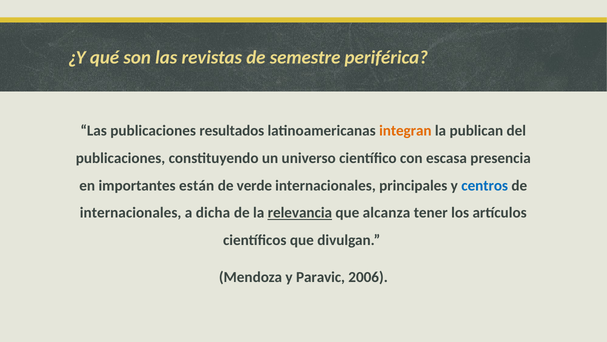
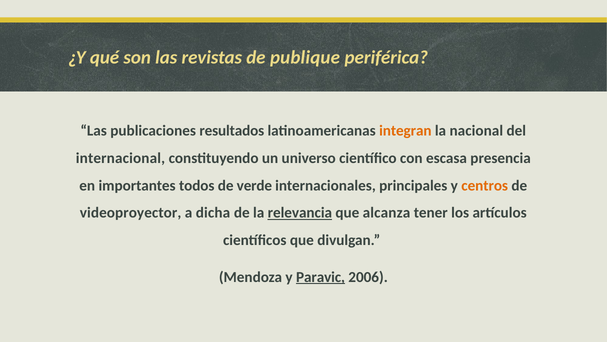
semestre: semestre -> publique (305, 57)
publican: publican -> nacional (476, 131)
publicaciones: publicaciones -> internacional (120, 158)
están: están -> todos (197, 185)
centros colour: blue -> orange (485, 185)
internacionales: internacionales -> videoproyector (131, 213)
Paravic underline: none -> present (321, 277)
